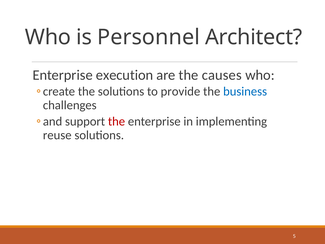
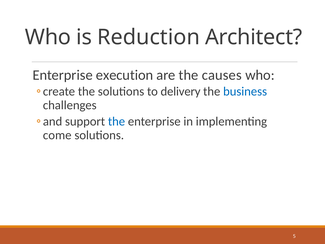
Personnel: Personnel -> Reduction (149, 37)
provide: provide -> delivery (181, 91)
the colour: red -> blue (117, 121)
reuse: reuse -> come (57, 135)
